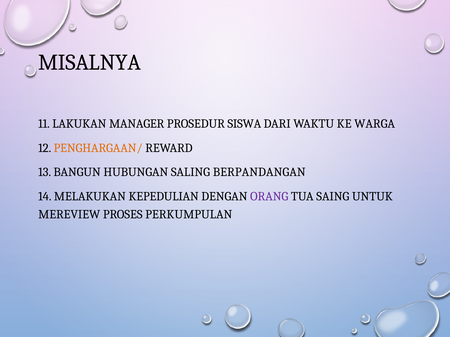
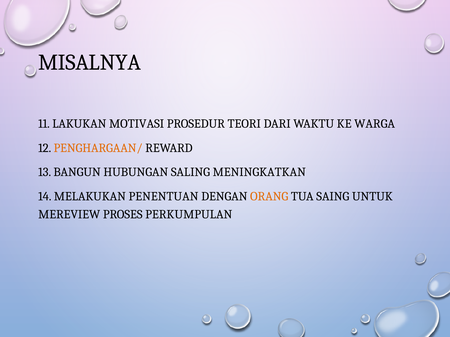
MANAGER: MANAGER -> MOTIVASI (137, 124)
SISWA: SISWA -> TEORI (244, 124)
BERPANDANGAN: BERPANDANGAN -> MENINGKATKAN (259, 172)
KEPEDULIAN: KEPEDULIAN -> PENENTUAN (164, 197)
ORANG colour: purple -> orange (269, 197)
